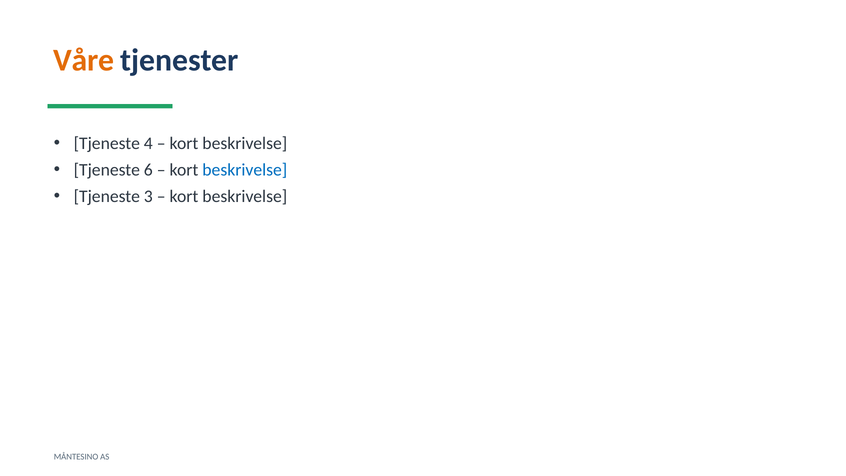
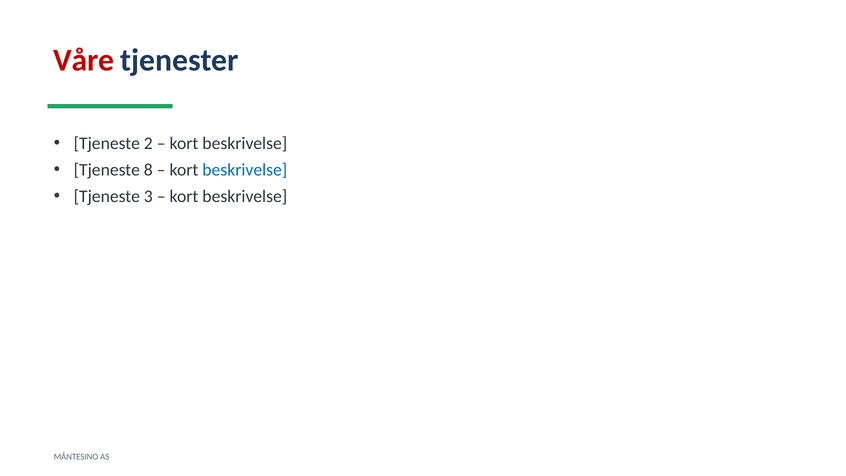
Våre colour: orange -> red (84, 60)
4: 4 -> 2 (148, 143)
6: 6 -> 8 (148, 170)
